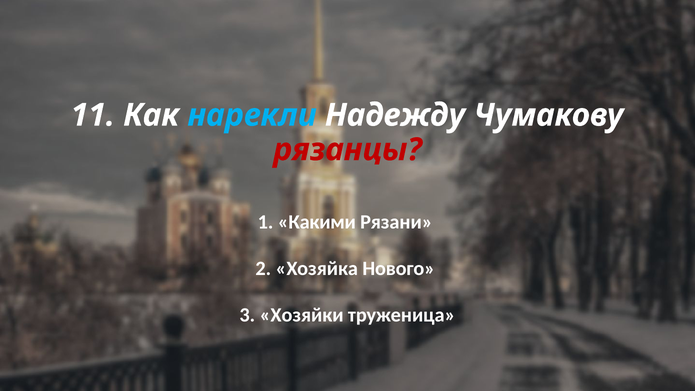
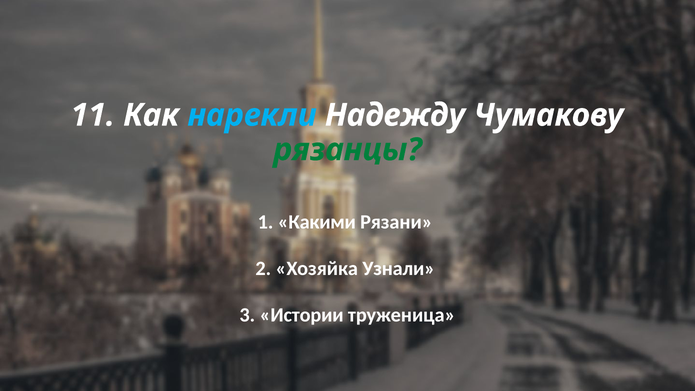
рязанцы colour: red -> green (347, 150)
Нового: Нового -> Узнали (399, 268)
Хозяйки: Хозяйки -> Истории (302, 315)
